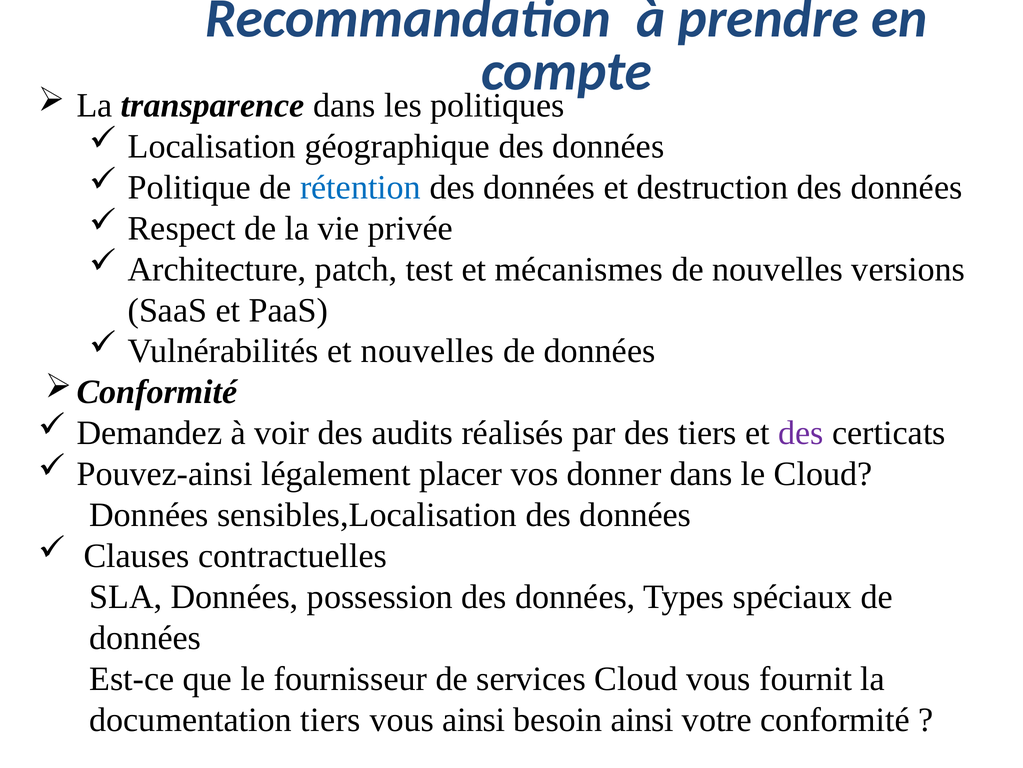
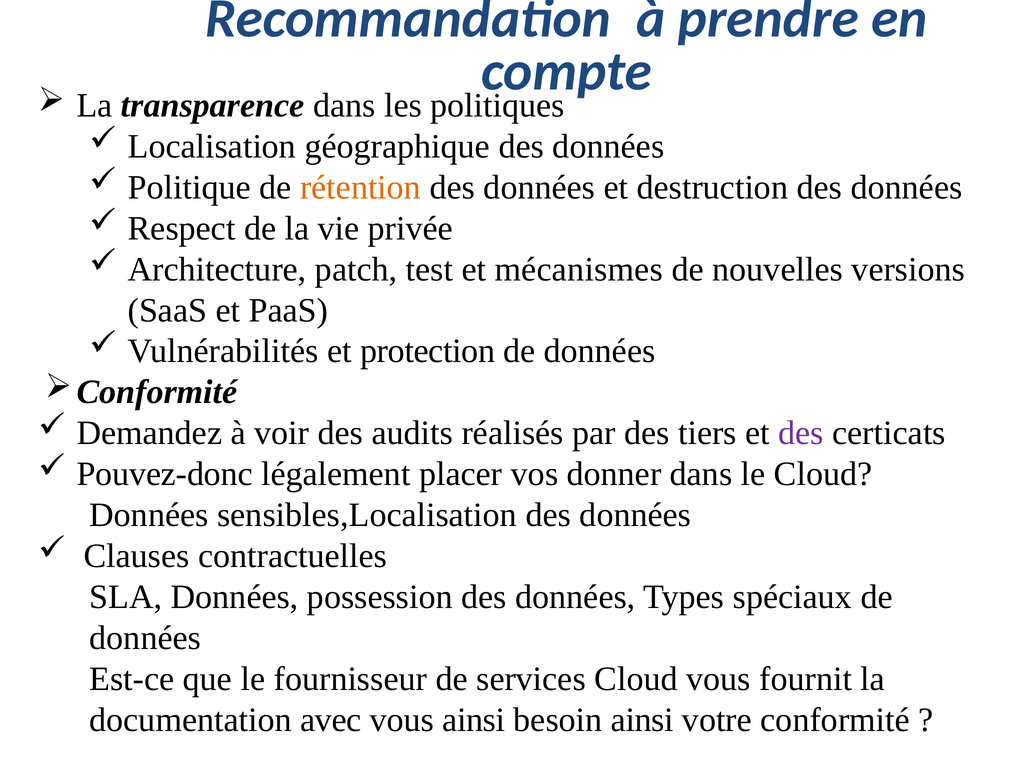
rétention colour: blue -> orange (361, 187)
et nouvelles: nouvelles -> protection (428, 351)
Pouvez-ainsi: Pouvez-ainsi -> Pouvez-donc (165, 474)
documentation tiers: tiers -> avec (331, 719)
